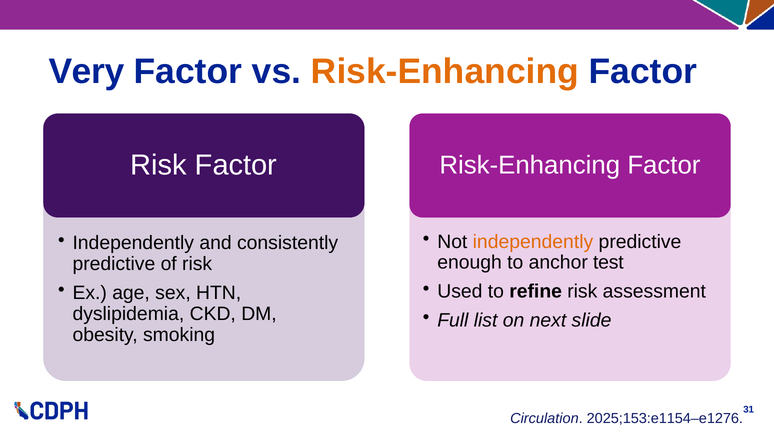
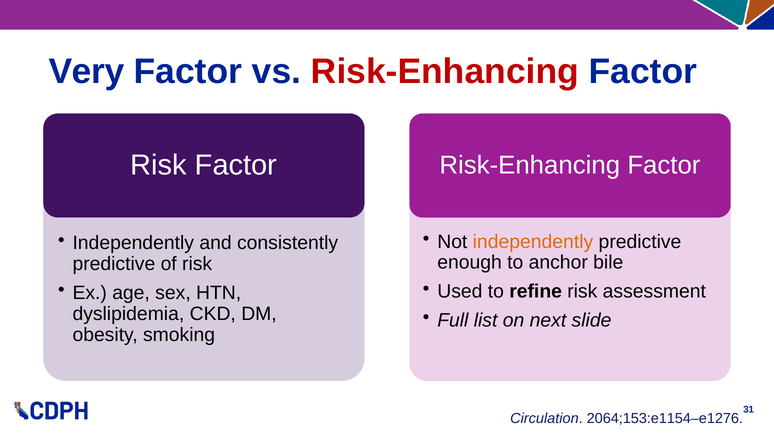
Risk-Enhancing colour: orange -> red (445, 72)
test: test -> bile (608, 263)
2025;153:e1154–e1276: 2025;153:e1154–e1276 -> 2064;153:e1154–e1276 (665, 419)
